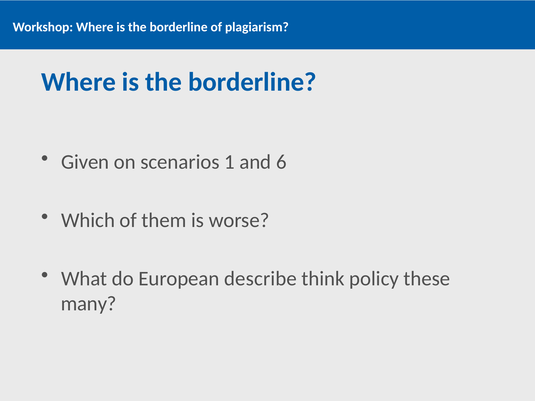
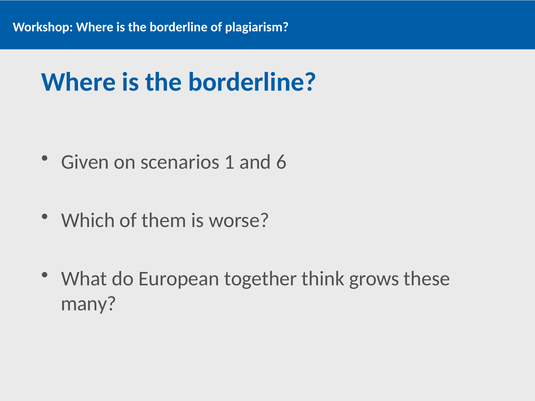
describe: describe -> together (261, 279)
policy: policy -> grows (374, 279)
